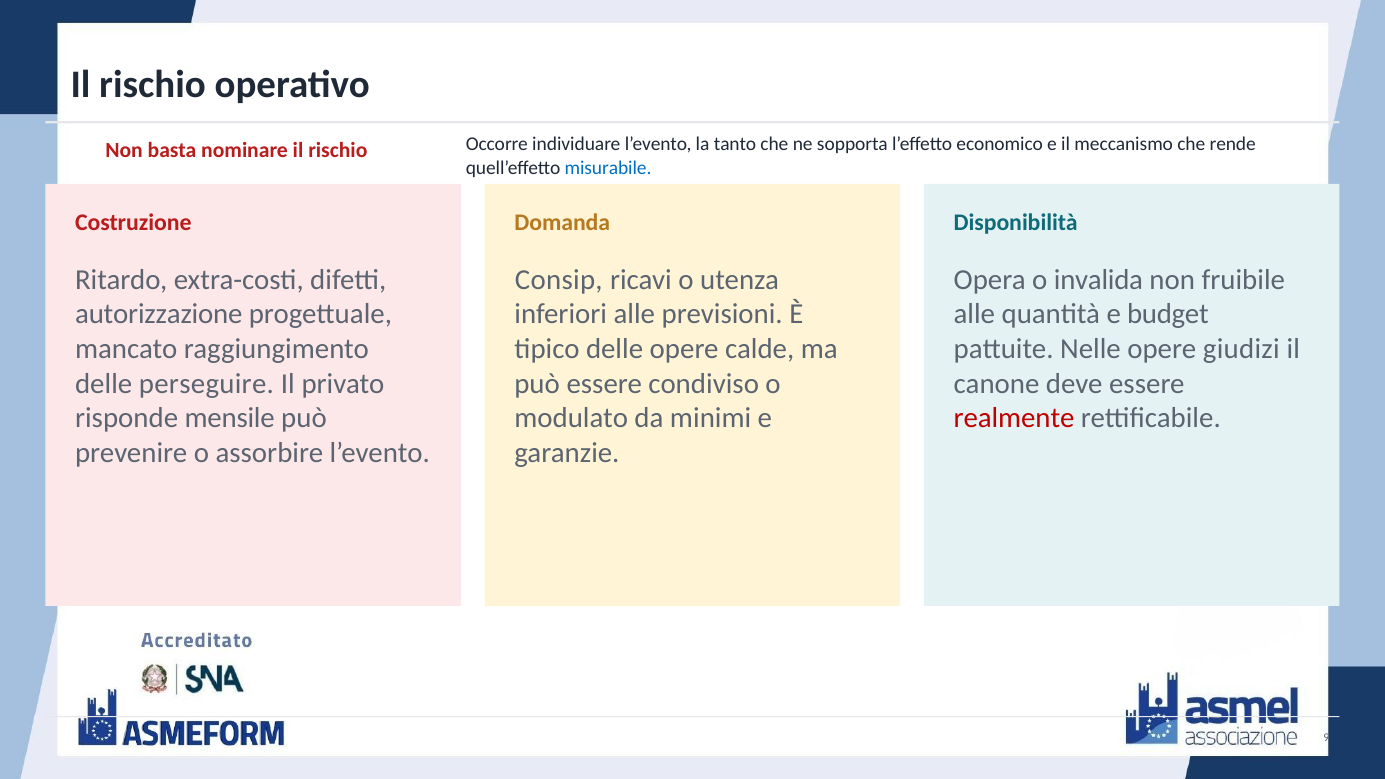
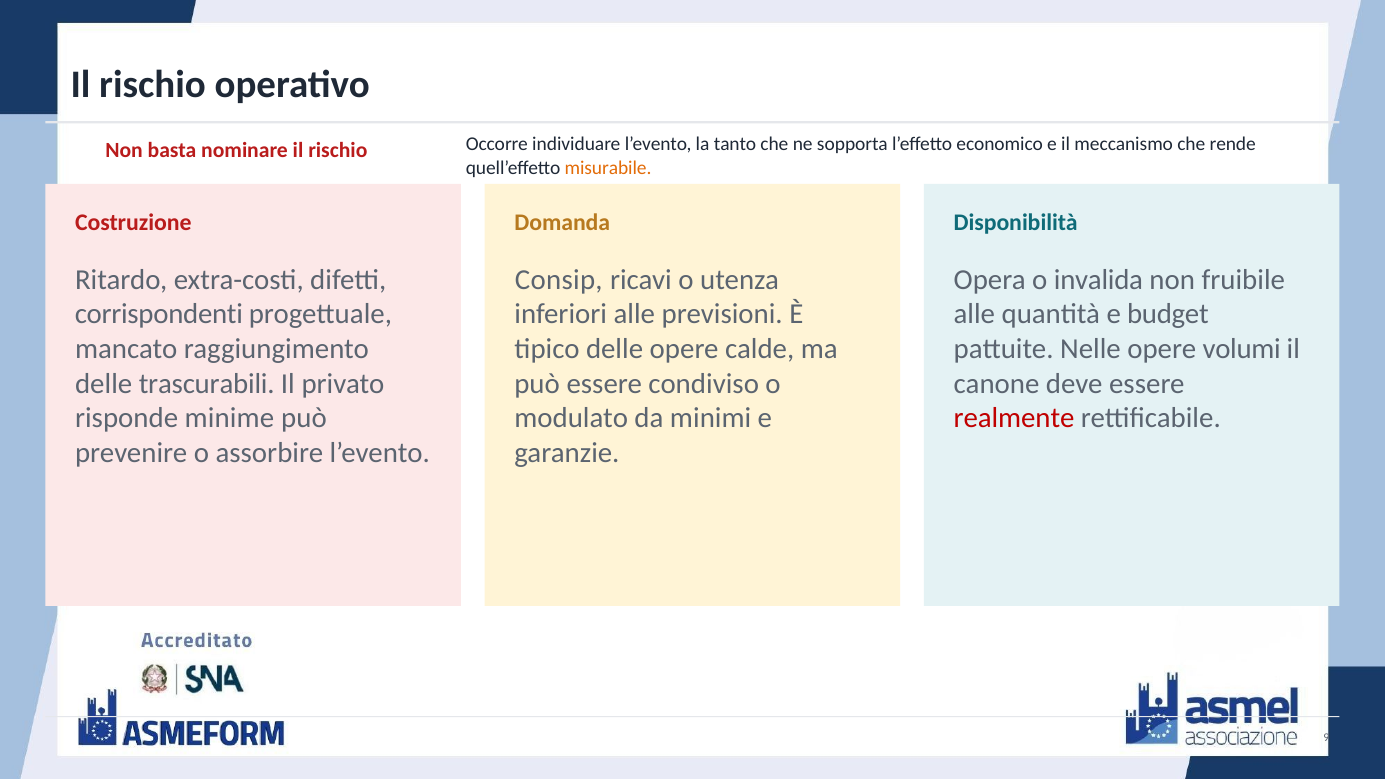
misurabile colour: blue -> orange (608, 168)
autorizzazione: autorizzazione -> corrispondenti (159, 314)
giudizi: giudizi -> volumi (1242, 349)
perseguire: perseguire -> trascurabili (207, 384)
mensile: mensile -> minime (229, 418)
